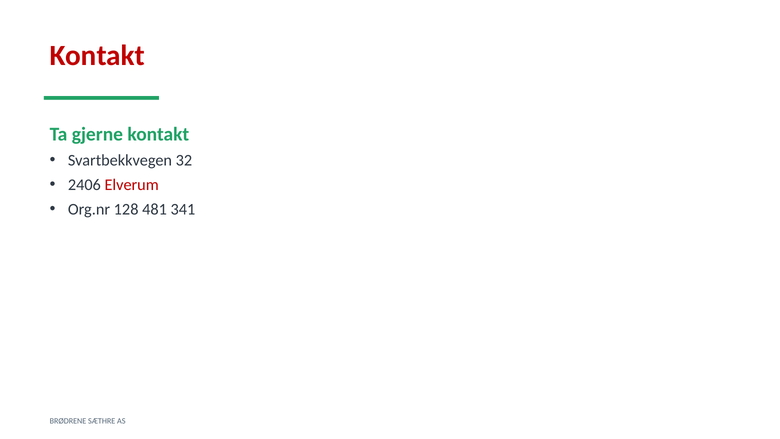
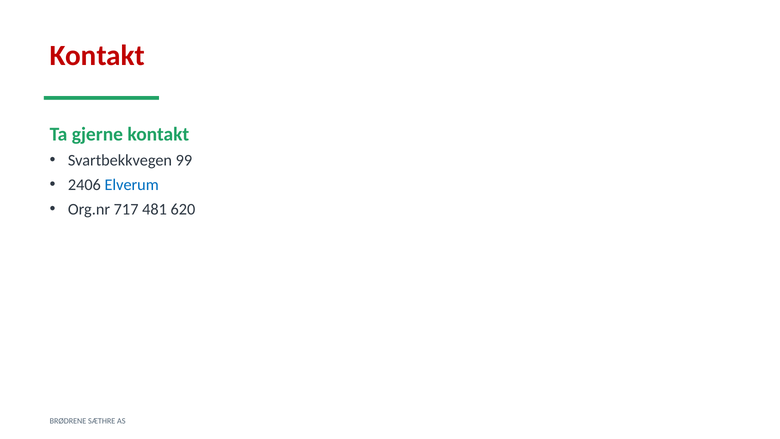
32: 32 -> 99 (184, 160)
Elverum colour: red -> blue (132, 185)
128: 128 -> 717 (126, 209)
341: 341 -> 620 (183, 209)
